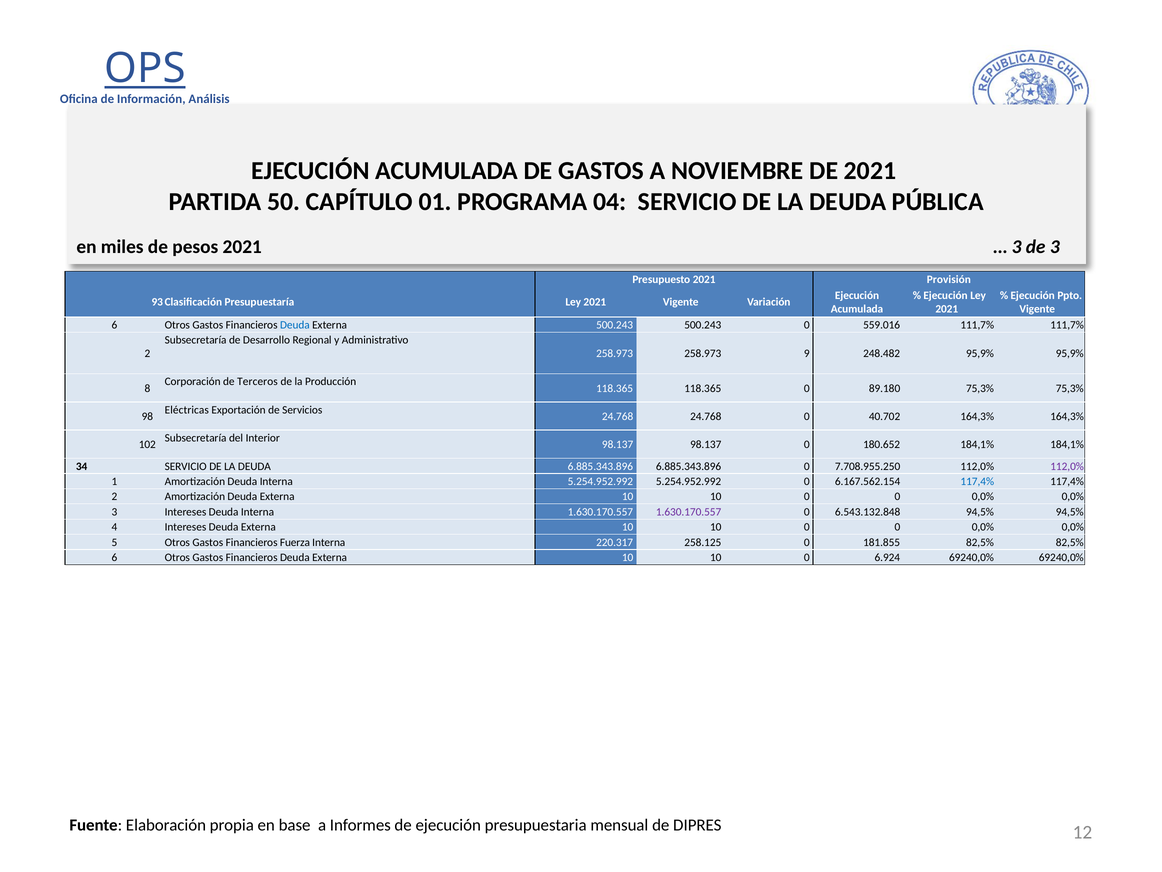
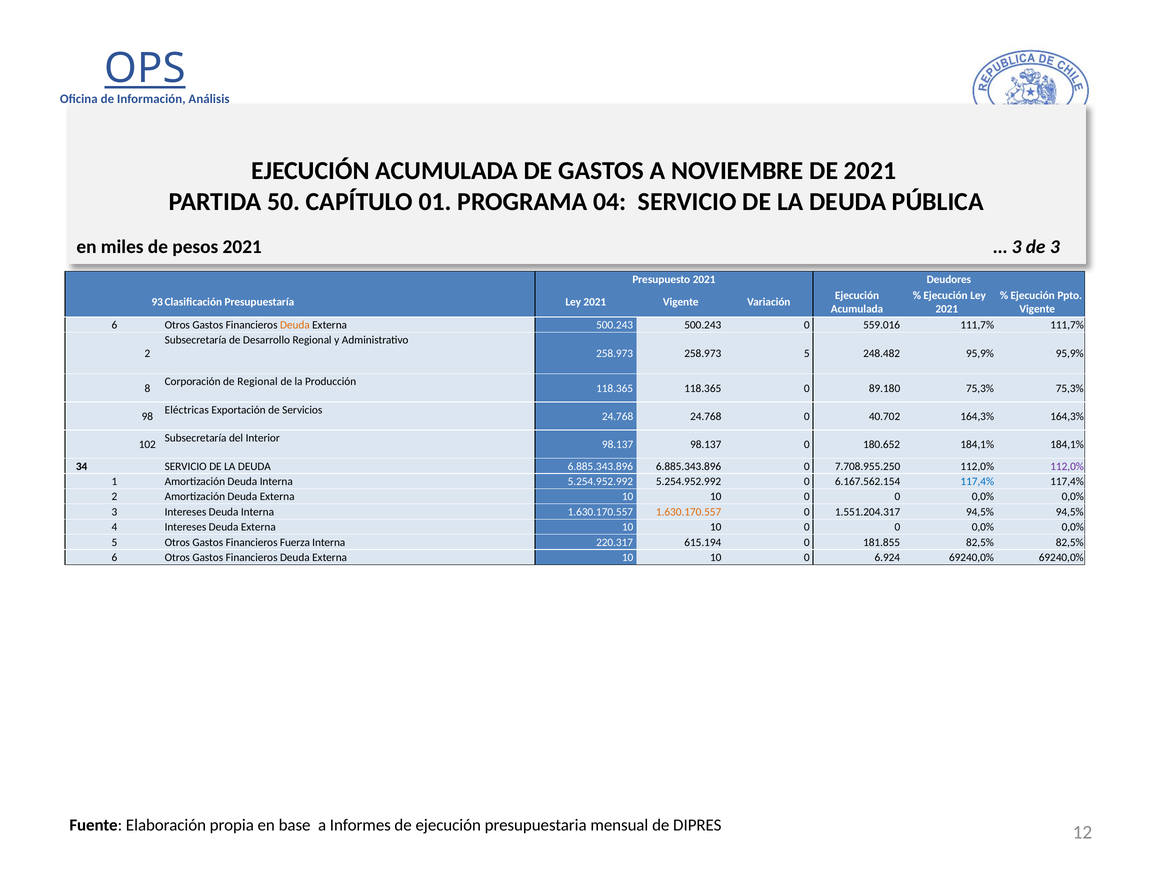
Provisión: Provisión -> Deudores (949, 279)
Deuda colour: blue -> orange (295, 325)
258.973 9: 9 -> 5 (807, 353)
de Terceros: Terceros -> Regional (258, 381)
1.630.170.557 colour: purple -> orange (689, 512)
6.543.132.848: 6.543.132.848 -> 1.551.204.317 (868, 512)
258.125: 258.125 -> 615.194 (703, 542)
